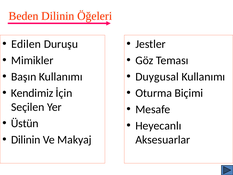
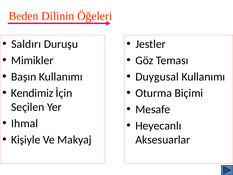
Edilen: Edilen -> Saldırı (26, 44)
Üstün: Üstün -> Ihmal (25, 123)
Dilinin: Dilinin -> Kişiyle (26, 139)
